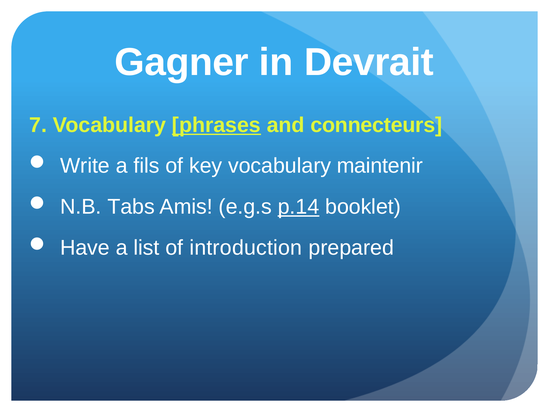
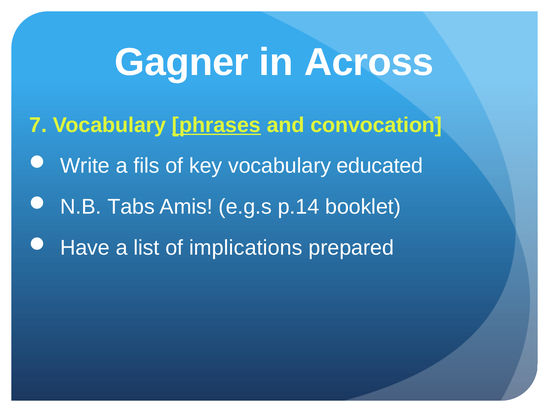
Devrait: Devrait -> Across (369, 62)
connecteurs: connecteurs -> convocation (376, 125)
maintenir: maintenir -> educated (380, 166)
p.14 underline: present -> none (299, 207)
introduction: introduction -> implications (246, 248)
